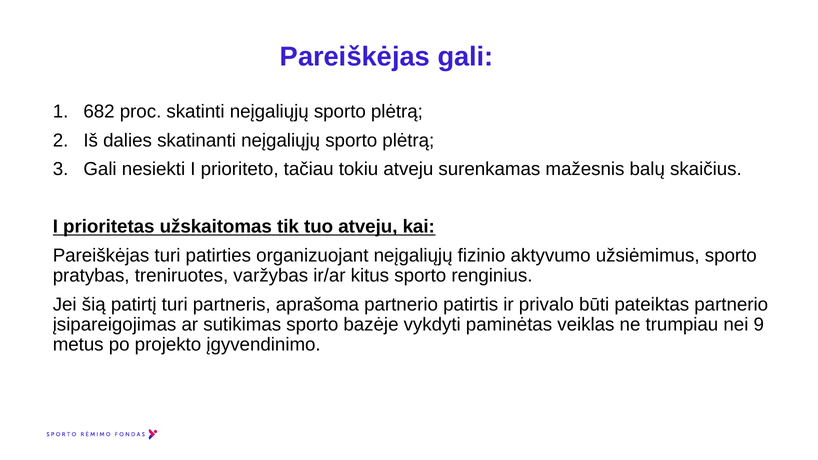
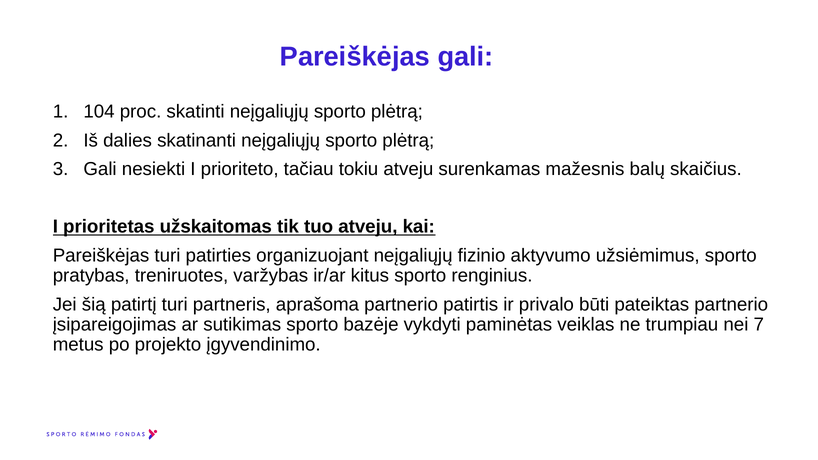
682: 682 -> 104 (99, 112)
9: 9 -> 7 (759, 325)
